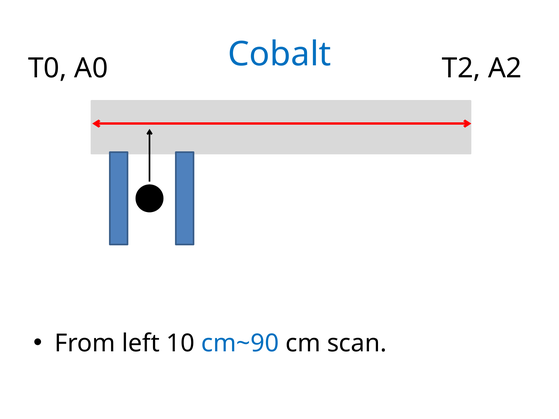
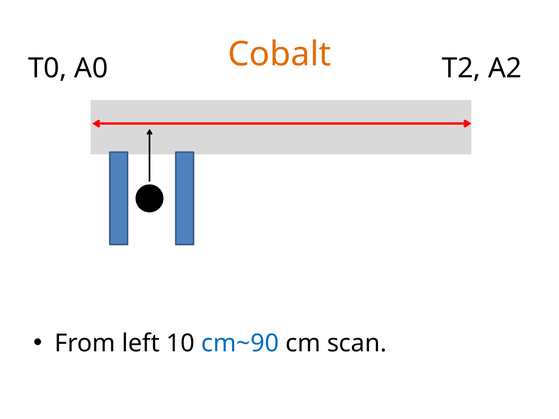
Cobalt colour: blue -> orange (279, 54)
